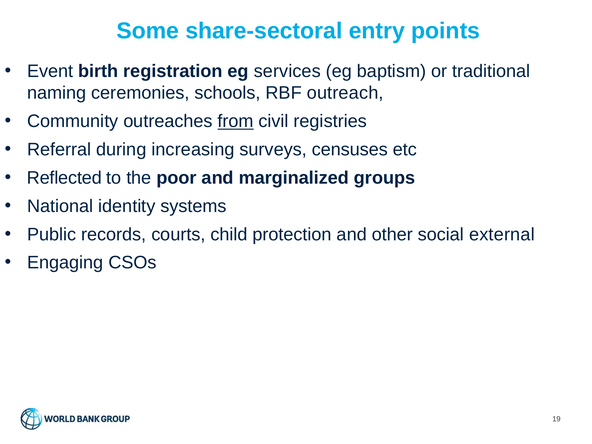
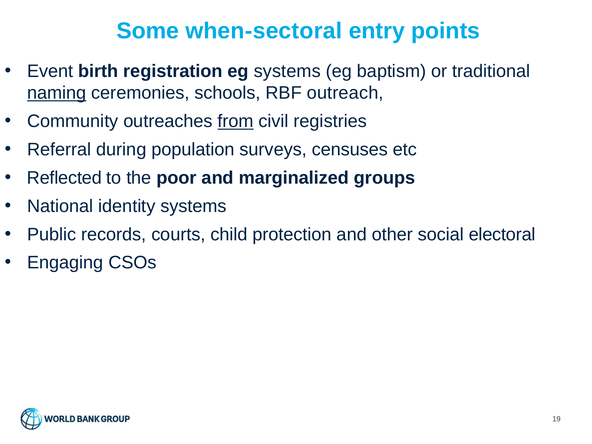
share-sectoral: share-sectoral -> when-sectoral (264, 31)
eg services: services -> systems (287, 71)
naming underline: none -> present (57, 93)
increasing: increasing -> population (193, 150)
external: external -> electoral (502, 234)
